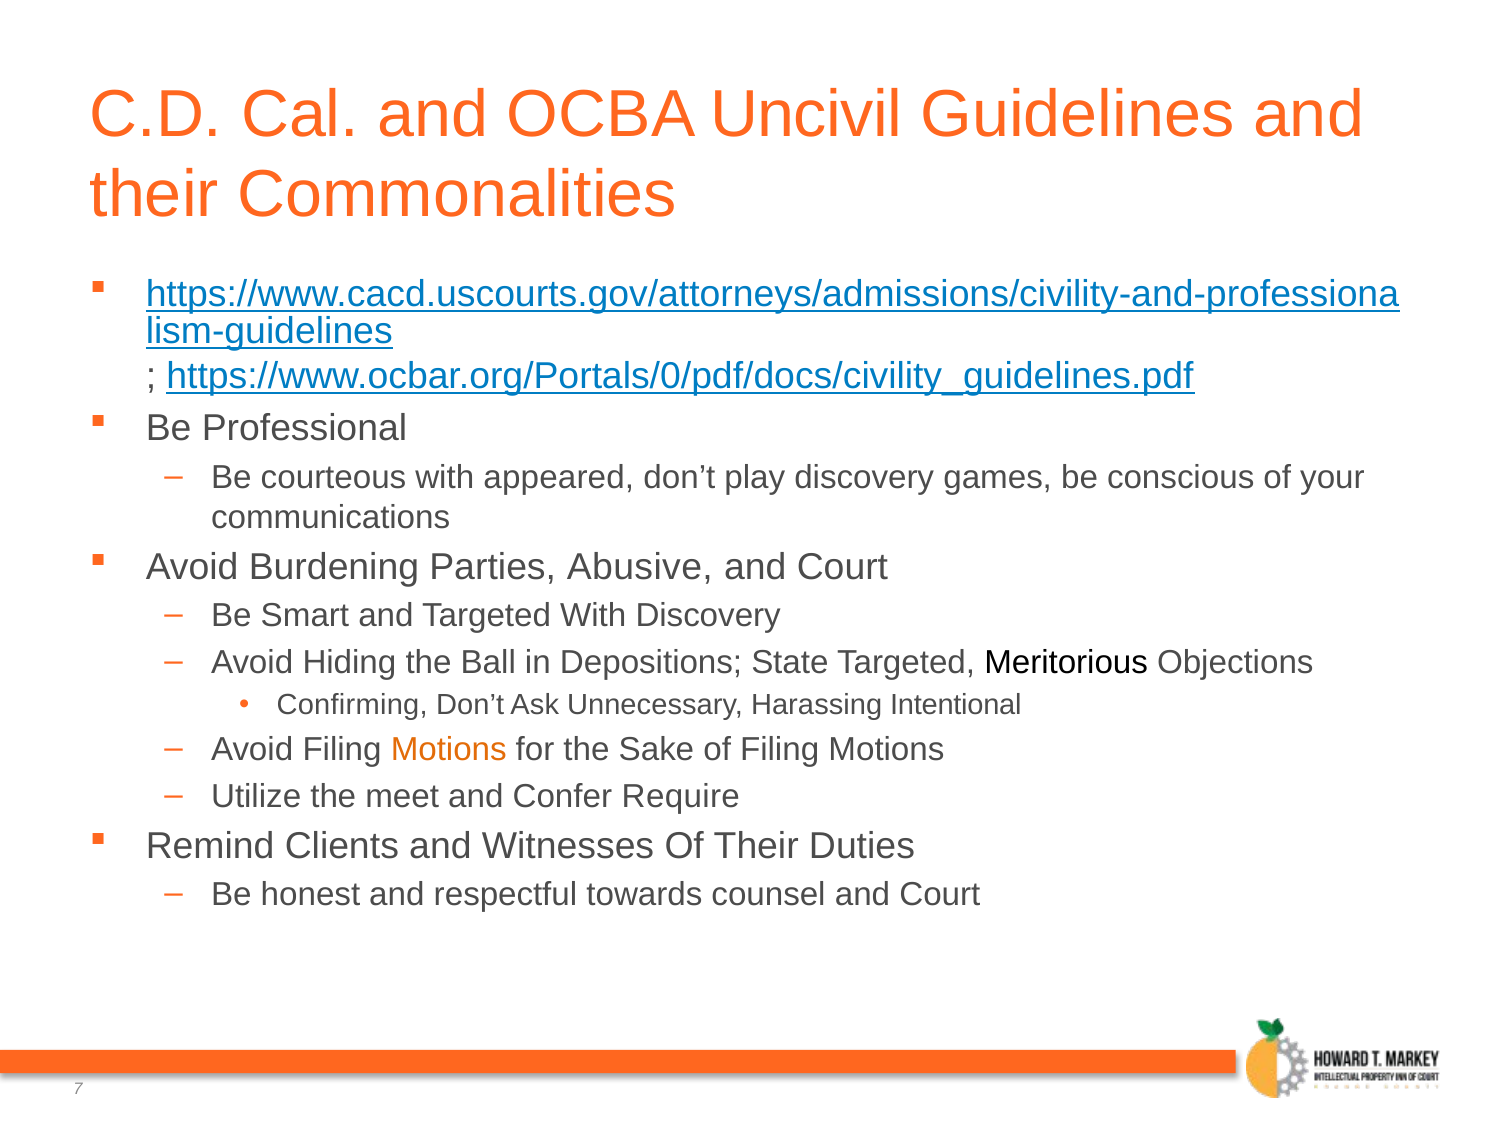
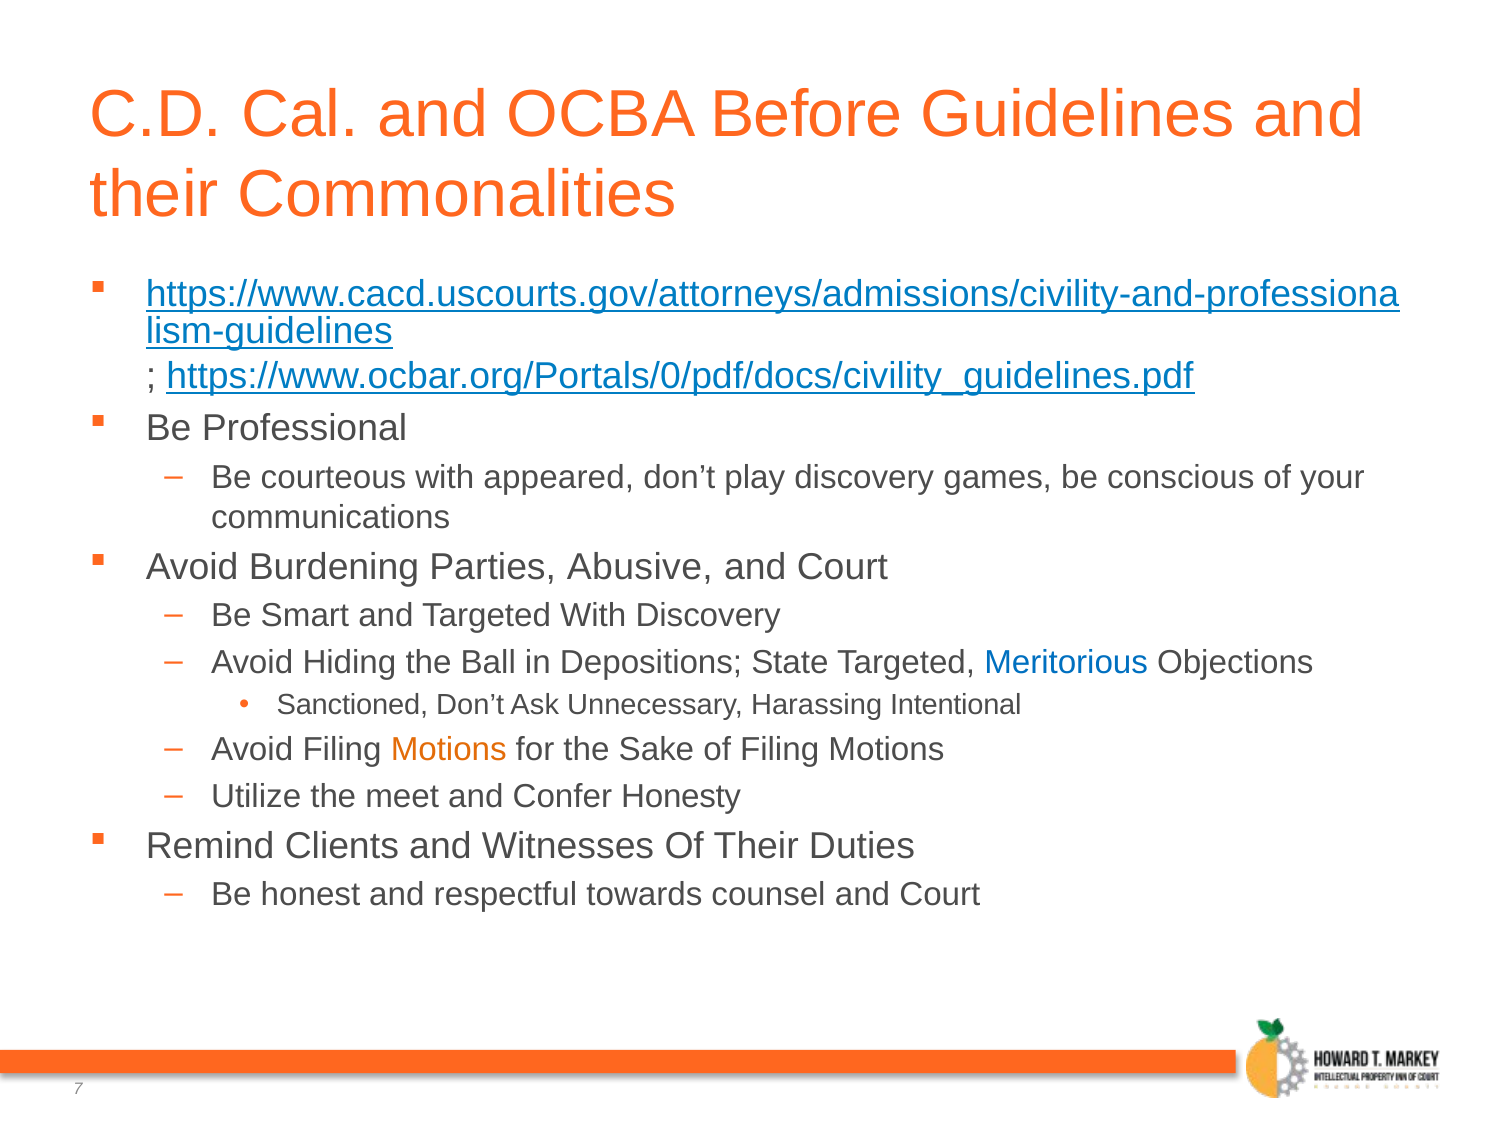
Uncivil: Uncivil -> Before (806, 115)
Meritorious colour: black -> blue (1066, 663)
Confirming: Confirming -> Sanctioned (352, 705)
Require: Require -> Honesty (681, 796)
